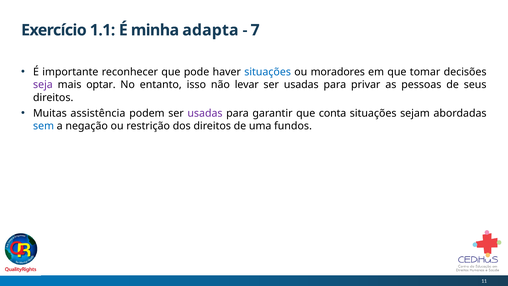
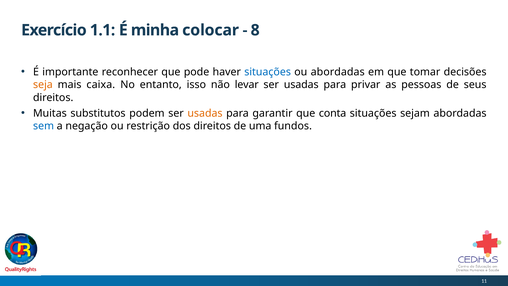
adapta: adapta -> colocar (211, 30)
7: 7 -> 8 (255, 30)
ou moradores: moradores -> abordadas (338, 72)
seja colour: purple -> orange (43, 85)
optar: optar -> caixa (101, 85)
assistência: assistência -> substitutos (98, 113)
usadas colour: purple -> orange (205, 113)
